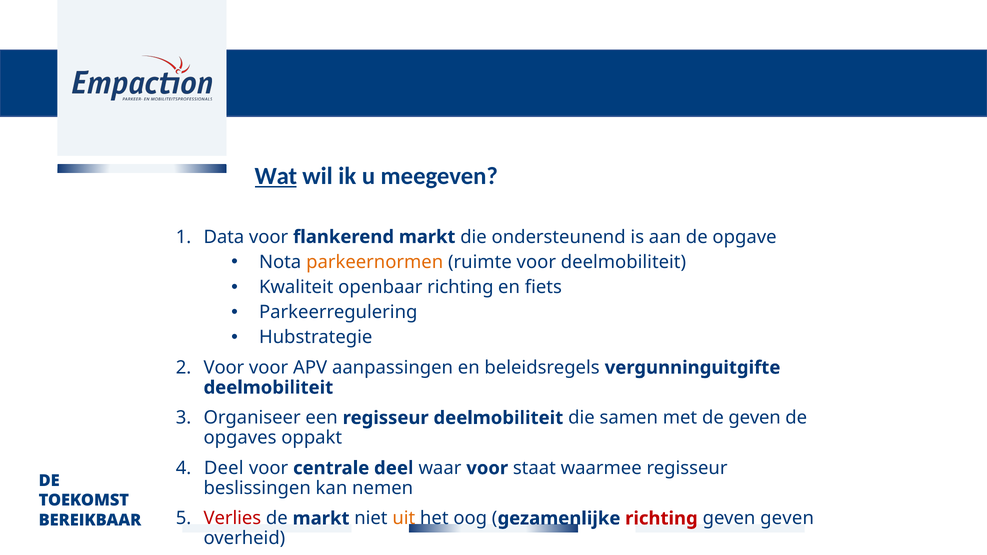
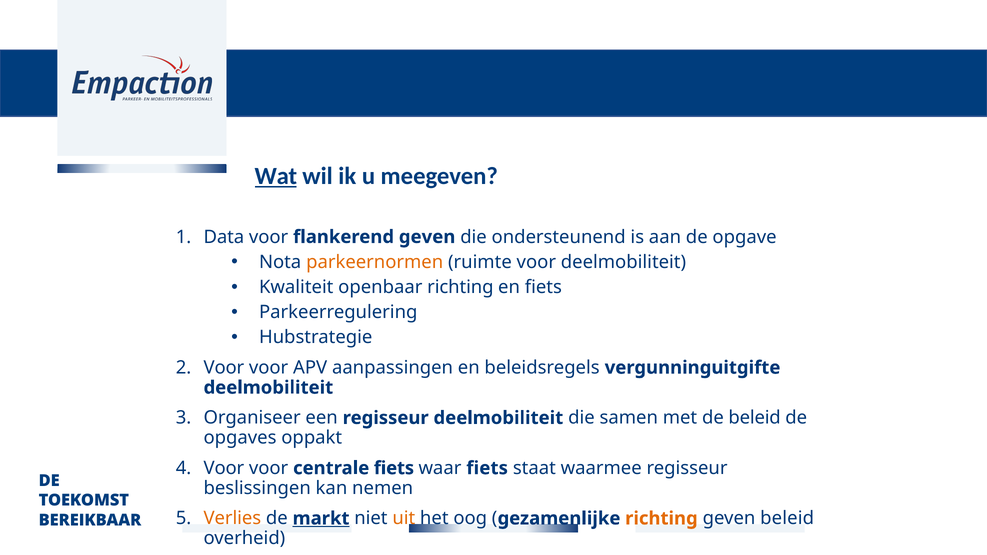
flankerend markt: markt -> geven (427, 237)
de geven: geven -> beleid (755, 418)
Deel: Deel -> Voor (224, 468)
centrale deel: deel -> fiets (394, 468)
waar voor: voor -> fiets (487, 468)
Verlies colour: red -> orange (232, 519)
markt underline: none -> present (321, 519)
richting colour: red -> orange (661, 519)
geven geven: geven -> beleid (787, 519)
